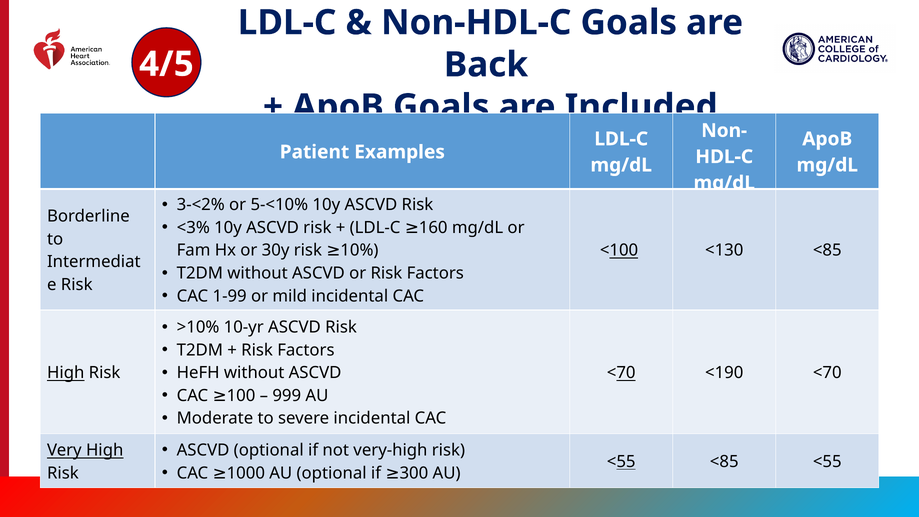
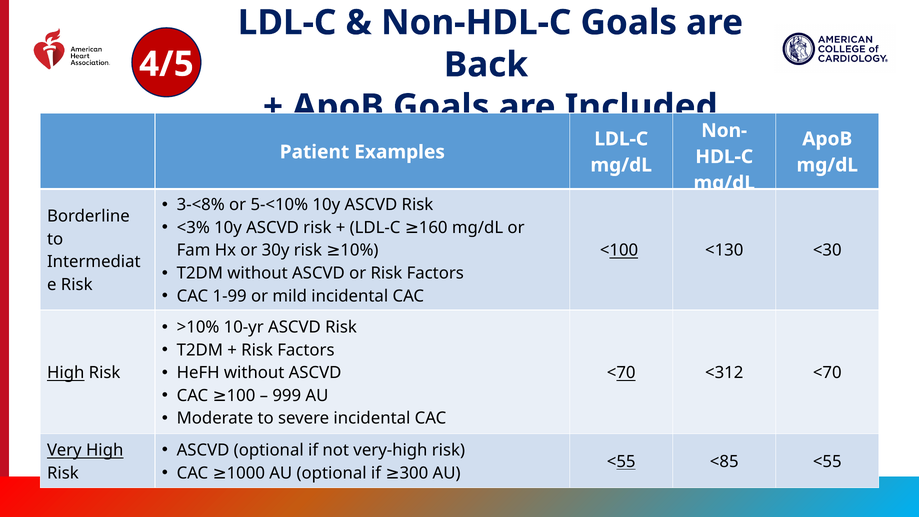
3-<2%: 3-<2% -> 3-<8% (201, 205)
<130 <85: <85 -> <30 (827, 250)
<190: <190 -> <312 (724, 373)
